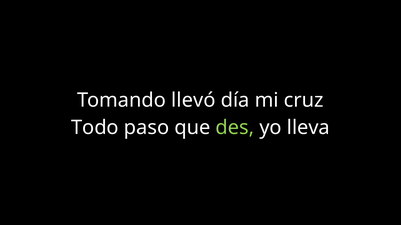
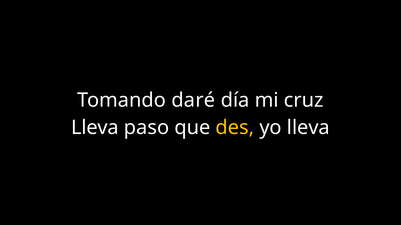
llevó: llevó -> daré (193, 100)
Todo: Todo -> Lleva (95, 128)
des colour: light green -> yellow (235, 128)
